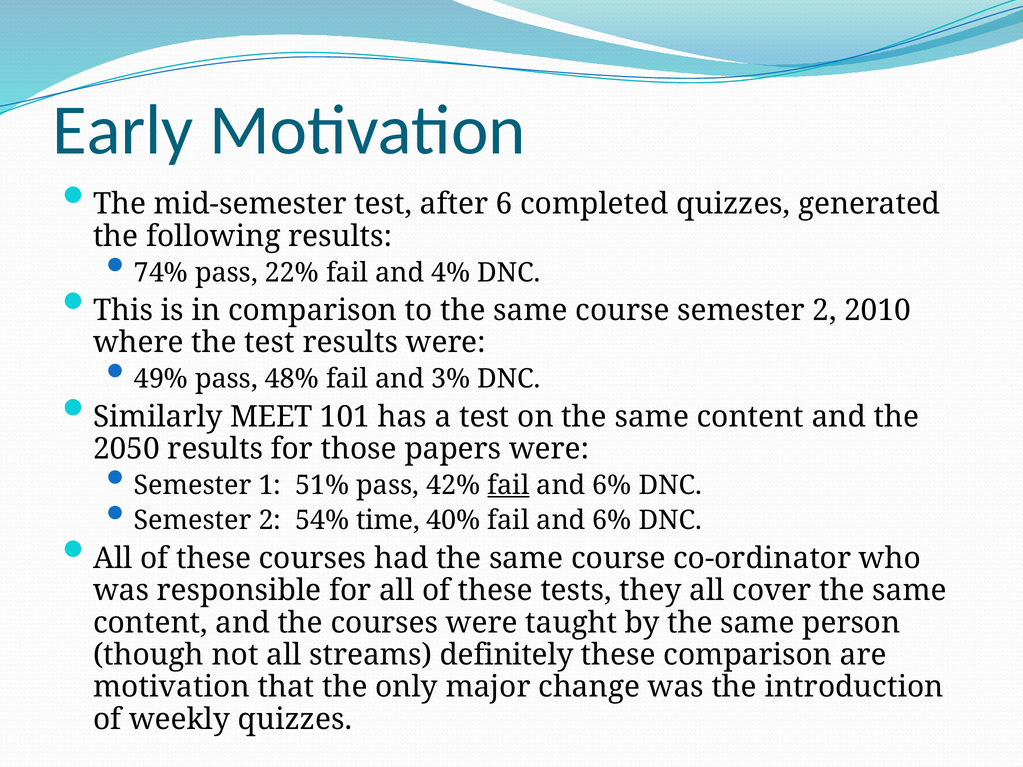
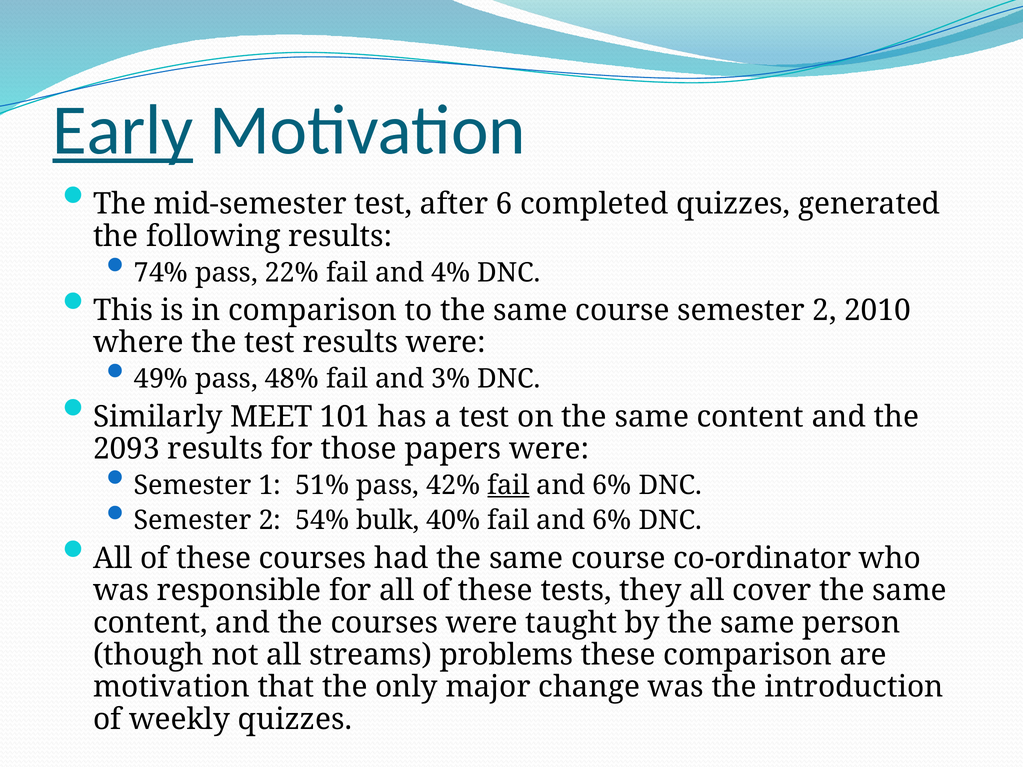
Early underline: none -> present (123, 130)
2050: 2050 -> 2093 (126, 449)
time: time -> bulk (388, 521)
definitely: definitely -> problems (507, 655)
